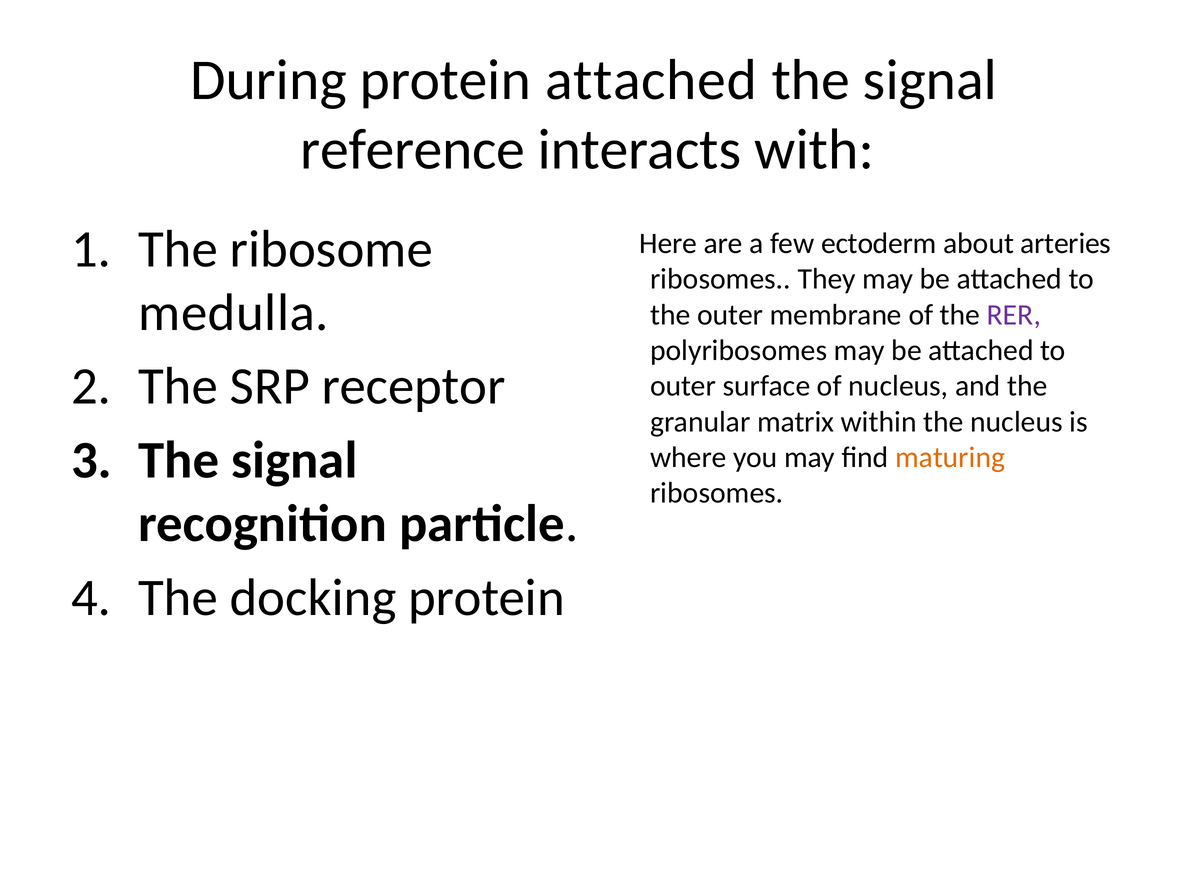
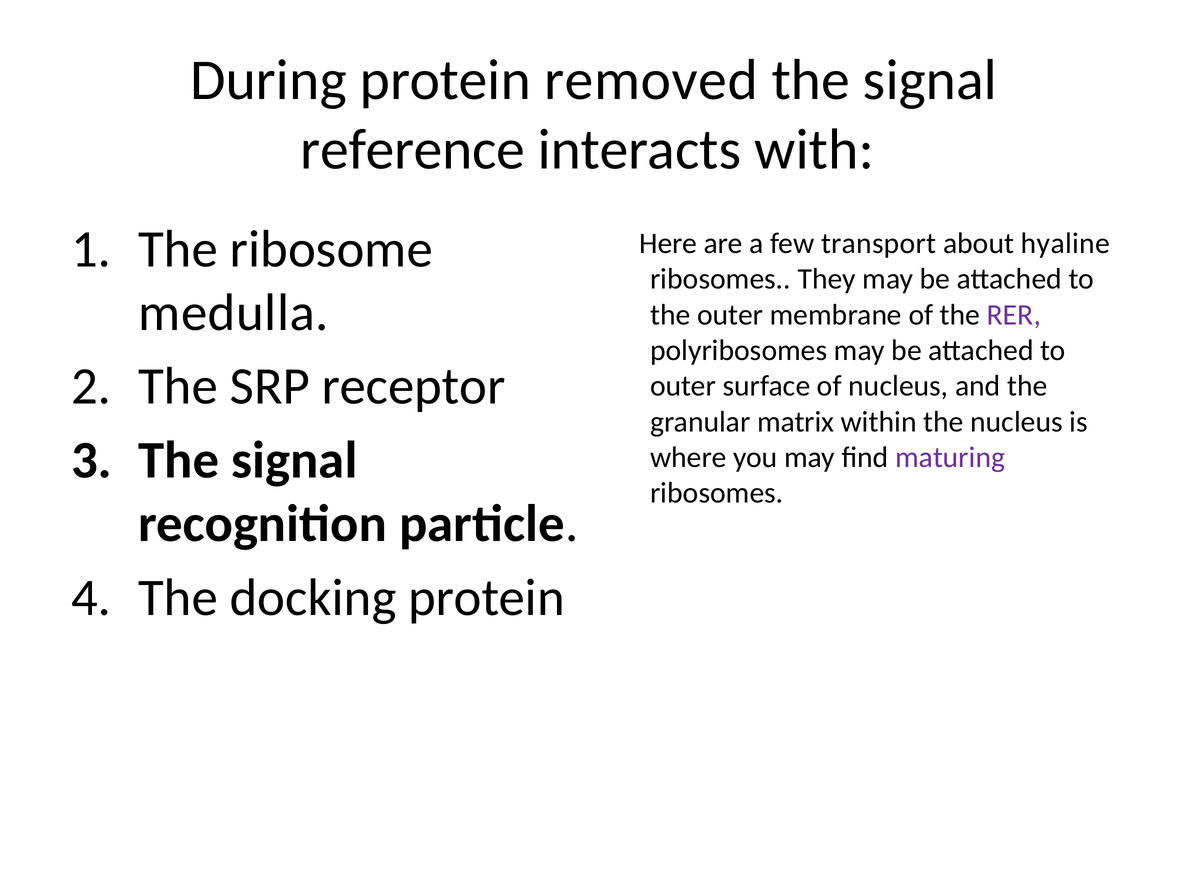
protein attached: attached -> removed (651, 80)
ectoderm: ectoderm -> transport (879, 244)
arteries: arteries -> hyaline (1065, 244)
maturing colour: orange -> purple (950, 457)
